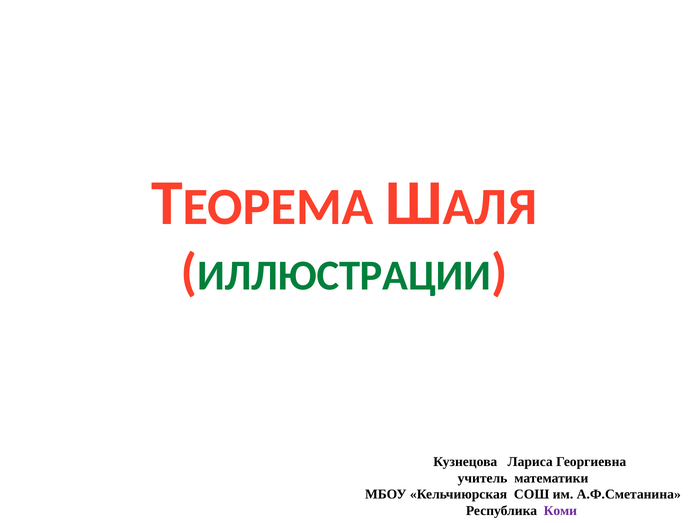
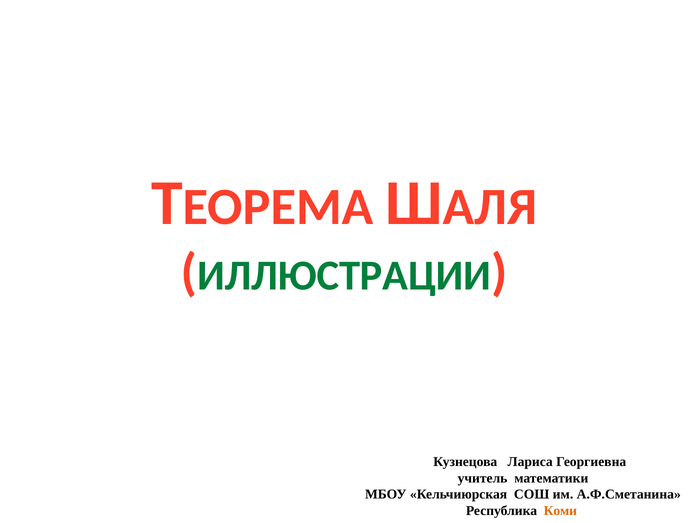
Коми colour: purple -> orange (560, 511)
